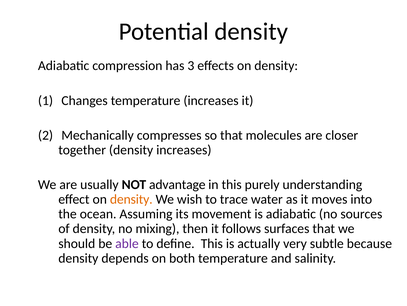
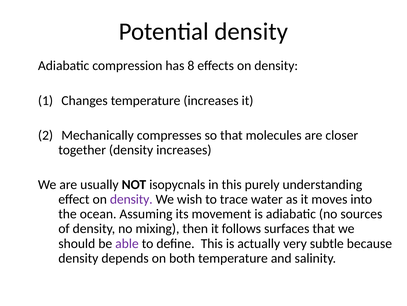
3: 3 -> 8 (191, 66)
advantage: advantage -> isopycnals (177, 184)
density colour: orange -> purple (131, 199)
